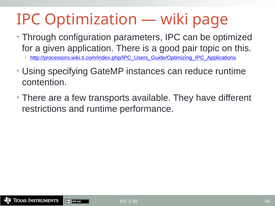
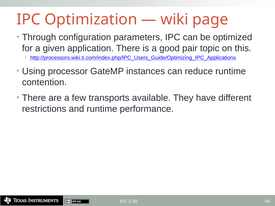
specifying: specifying -> processor (68, 71)
